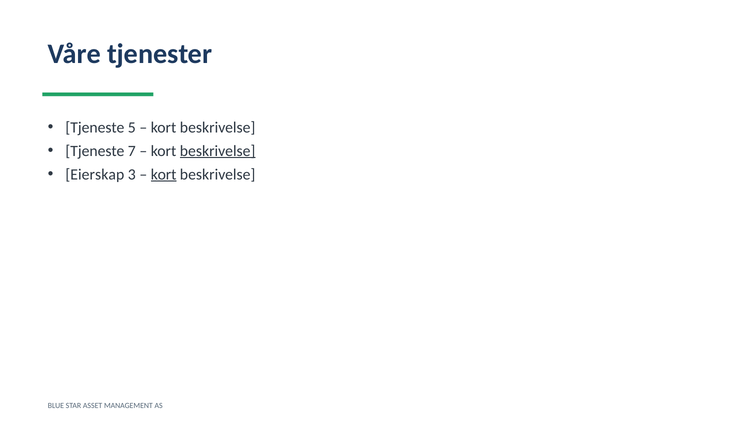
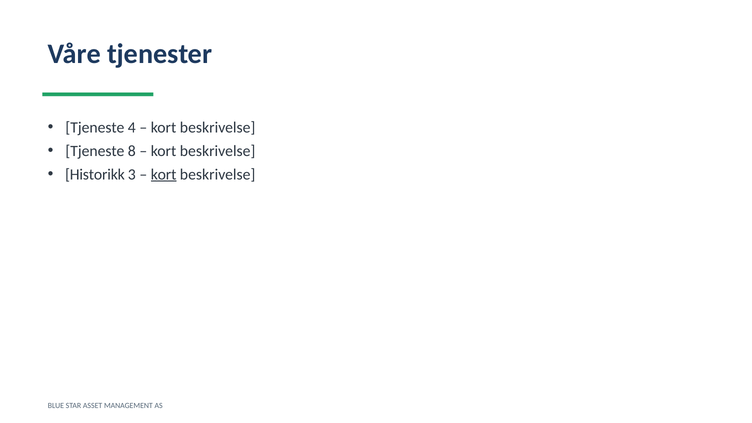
5: 5 -> 4 (132, 127)
7: 7 -> 8 (132, 151)
beskrivelse underline: present -> none (218, 151)
Eierskap: Eierskap -> Historikk (95, 174)
